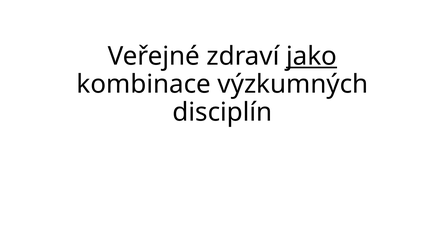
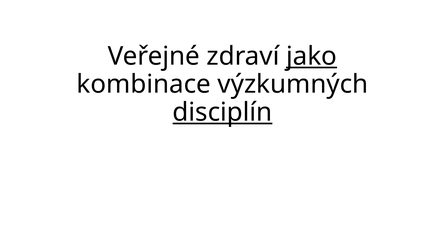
disciplín underline: none -> present (222, 113)
